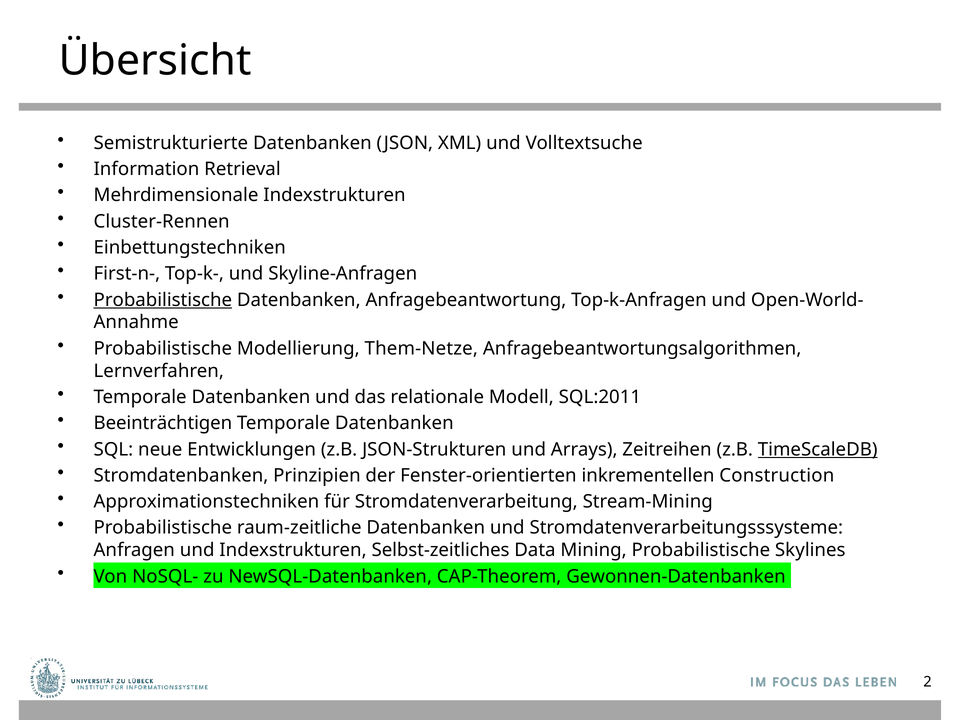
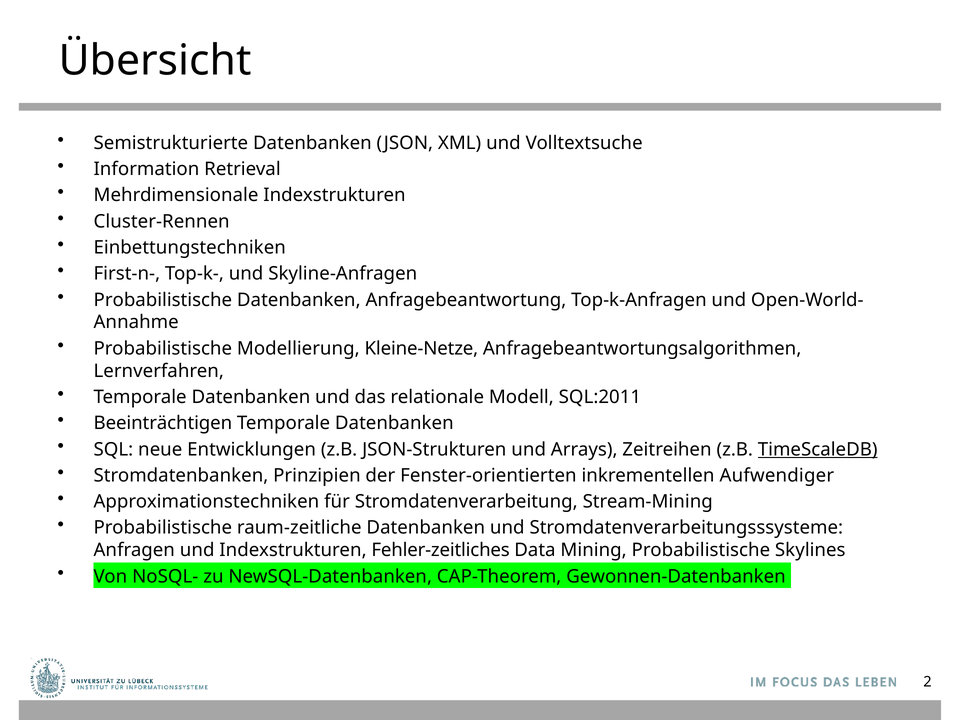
Probabilistische underline: present -> none (163, 300)
Them-Netze: Them-Netze -> Kleine-Netze (421, 348)
Construction: Construction -> Aufwendiger (777, 476)
Selbst-zeitliches: Selbst-zeitliches -> Fehler-zeitliches (441, 550)
